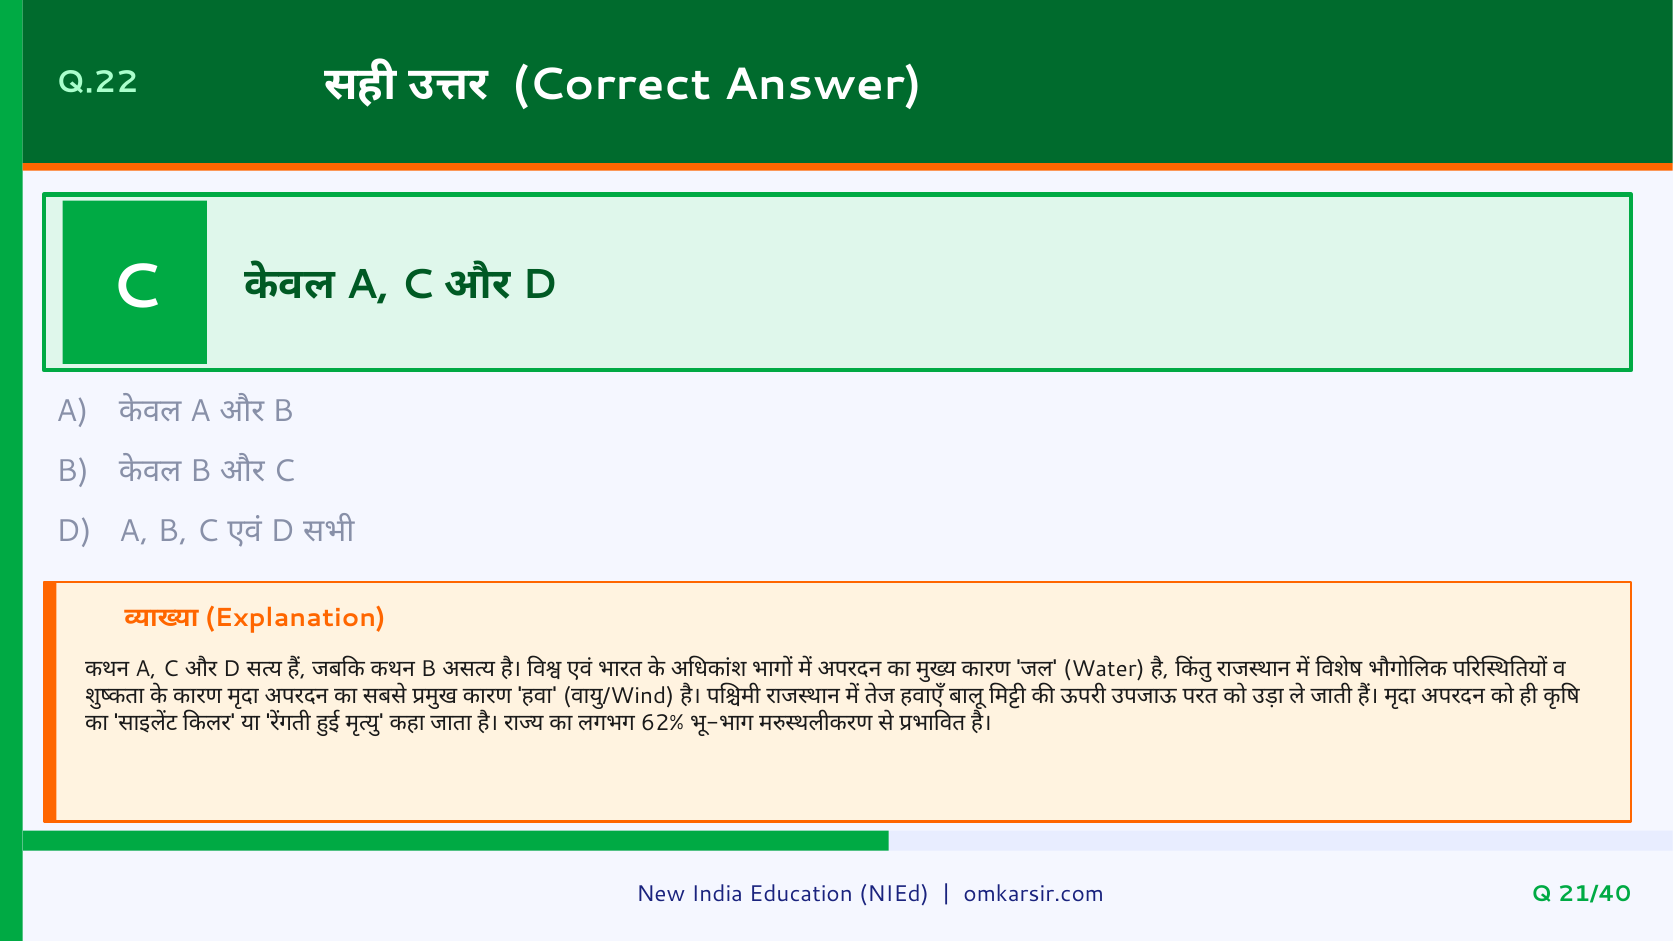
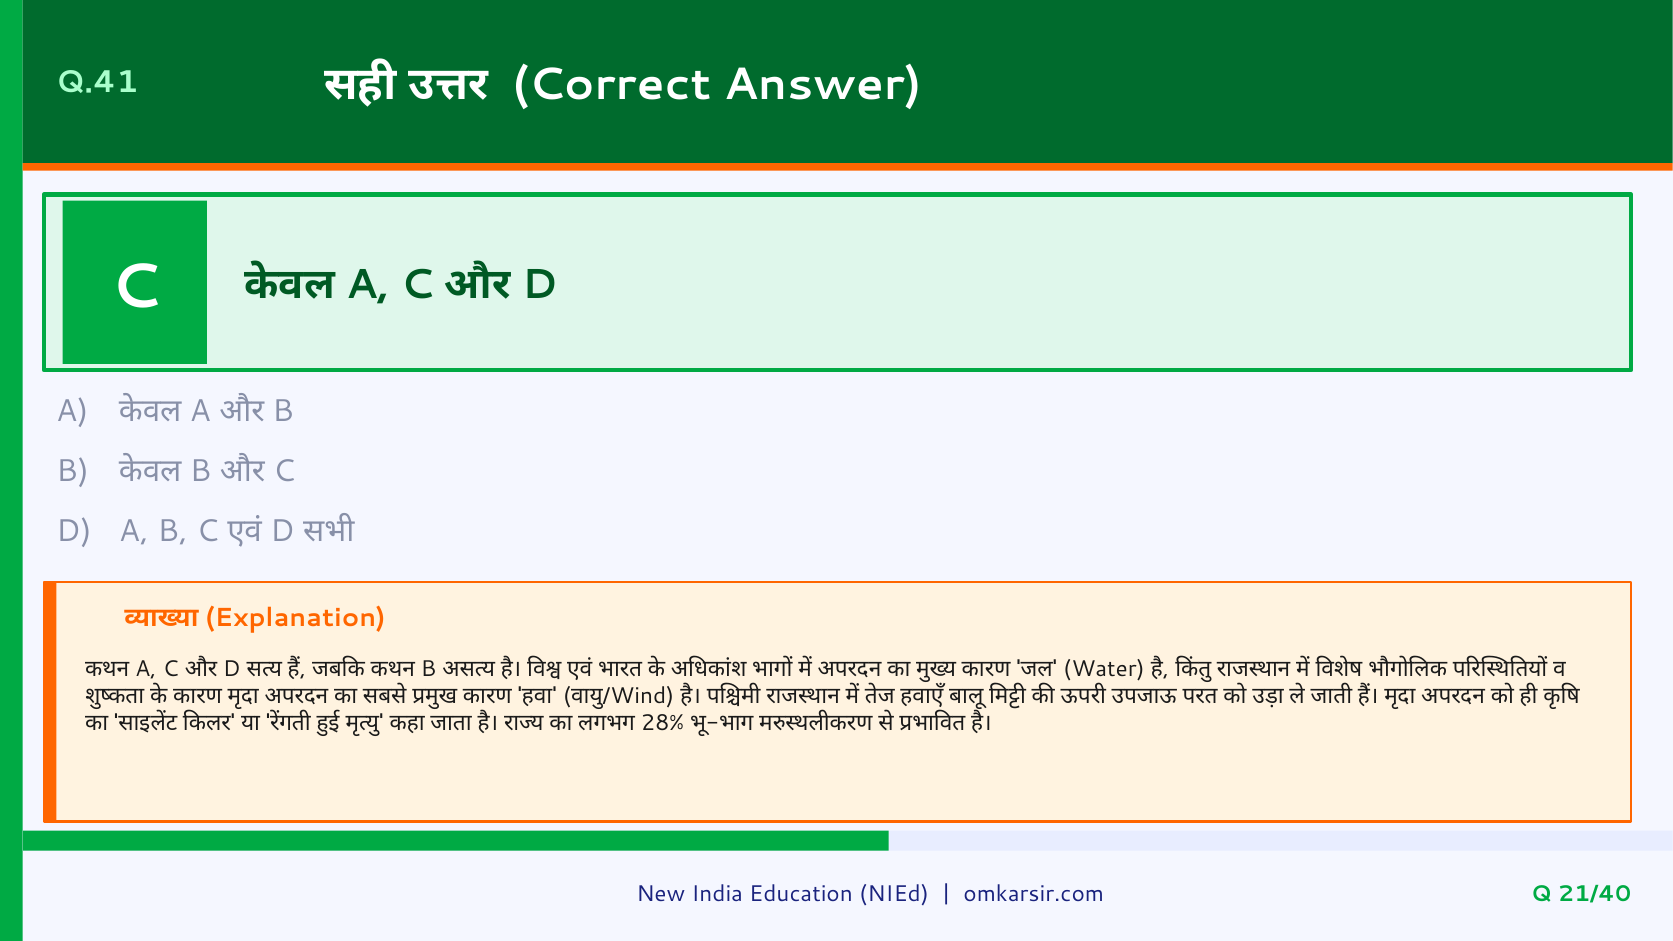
Q.22: Q.22 -> Q.41 (97, 82)
62%: 62% -> 28% (662, 723)
